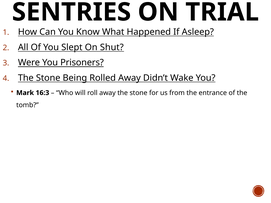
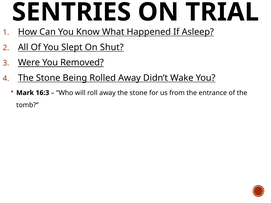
Prisoners: Prisoners -> Removed (82, 63)
